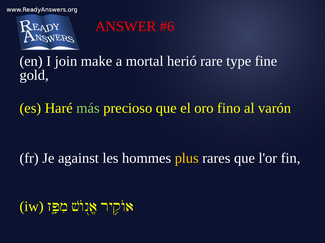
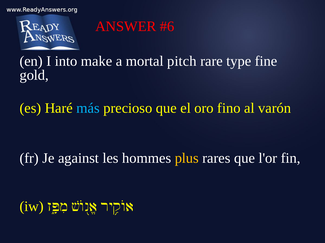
join: join -> into (66, 61)
herió: herió -> pitch (182, 61)
más colour: light green -> light blue (88, 108)
